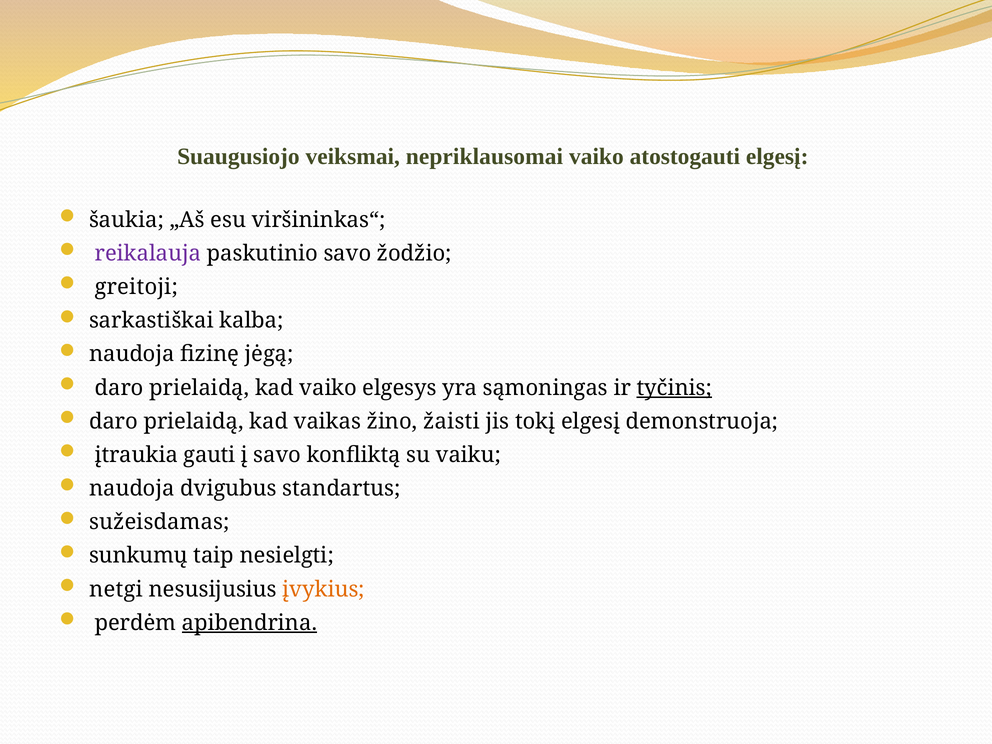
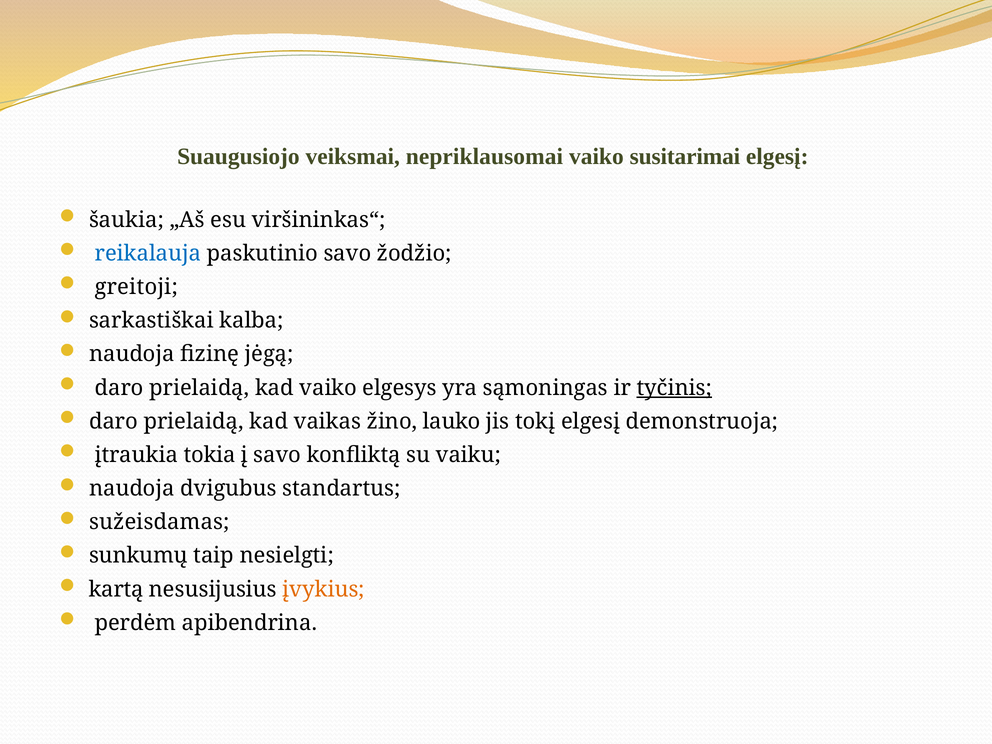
atostogauti: atostogauti -> susitarimai (685, 156)
reikalauja colour: purple -> blue (148, 253)
žaisti: žaisti -> lauko (452, 421)
gauti: gauti -> tokia (209, 455)
netgi: netgi -> kartą (116, 589)
apibendrina underline: present -> none (249, 623)
